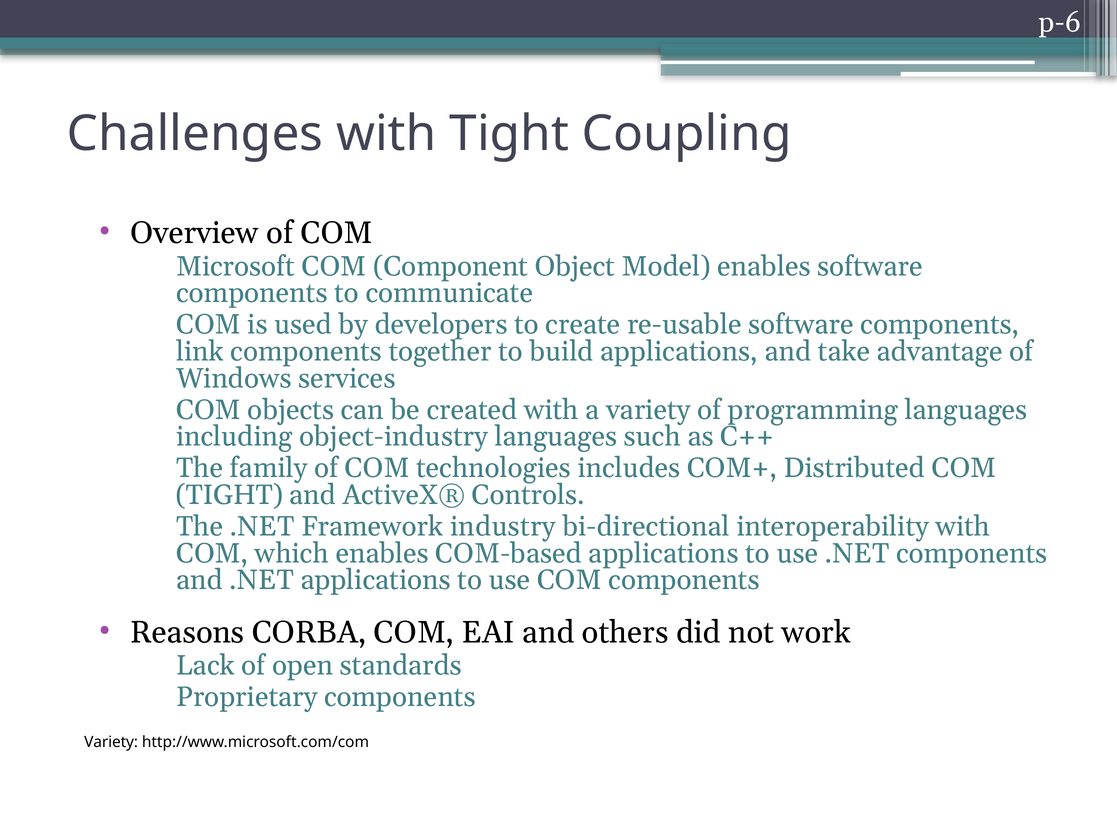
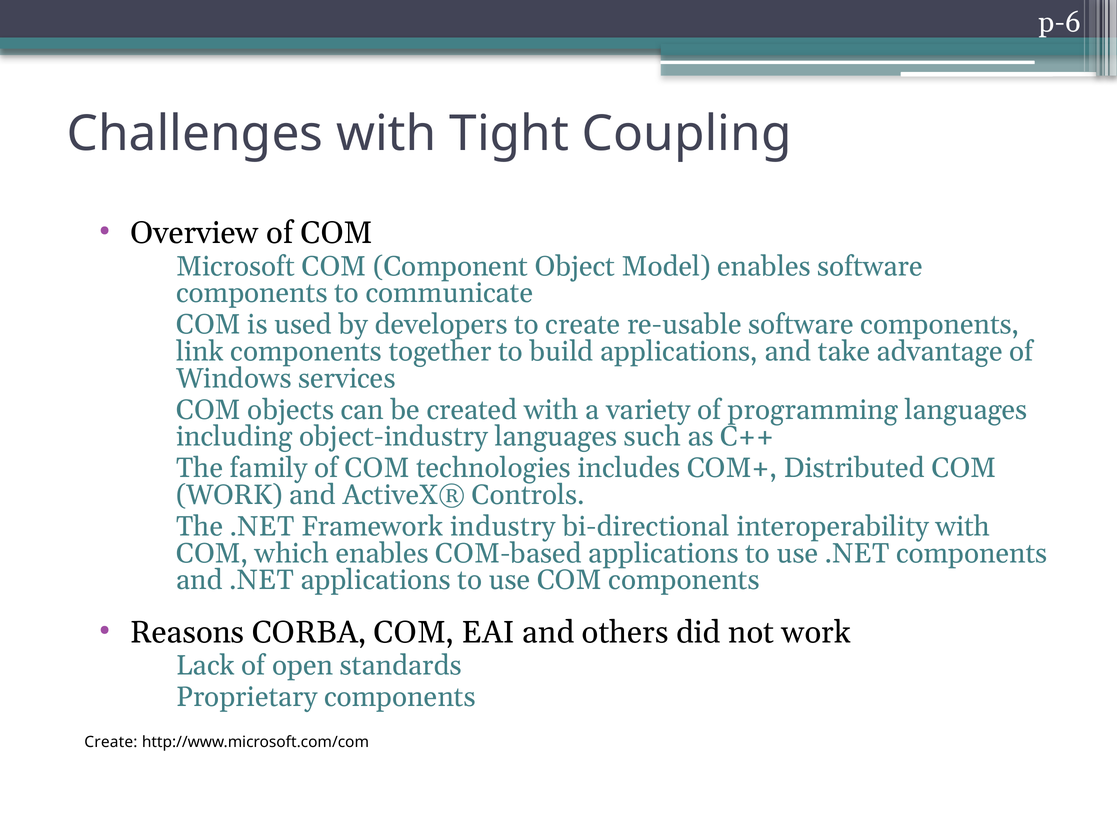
TIGHT: TIGHT -> WORK (229, 495)
Variety: Variety -> Create (111, 742)
